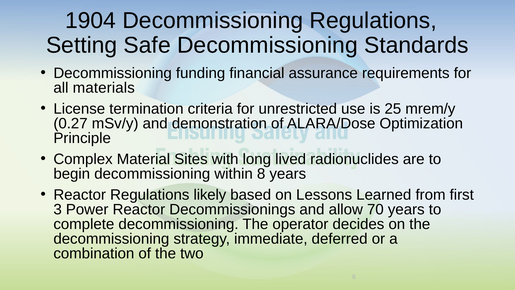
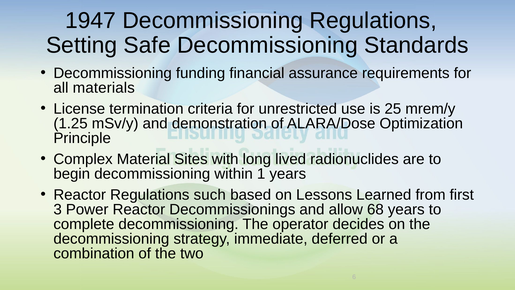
1904: 1904 -> 1947 (91, 21)
0.27: 0.27 -> 1.25 (71, 123)
8: 8 -> 1 (261, 174)
likely: likely -> such (210, 195)
70: 70 -> 68 (375, 209)
